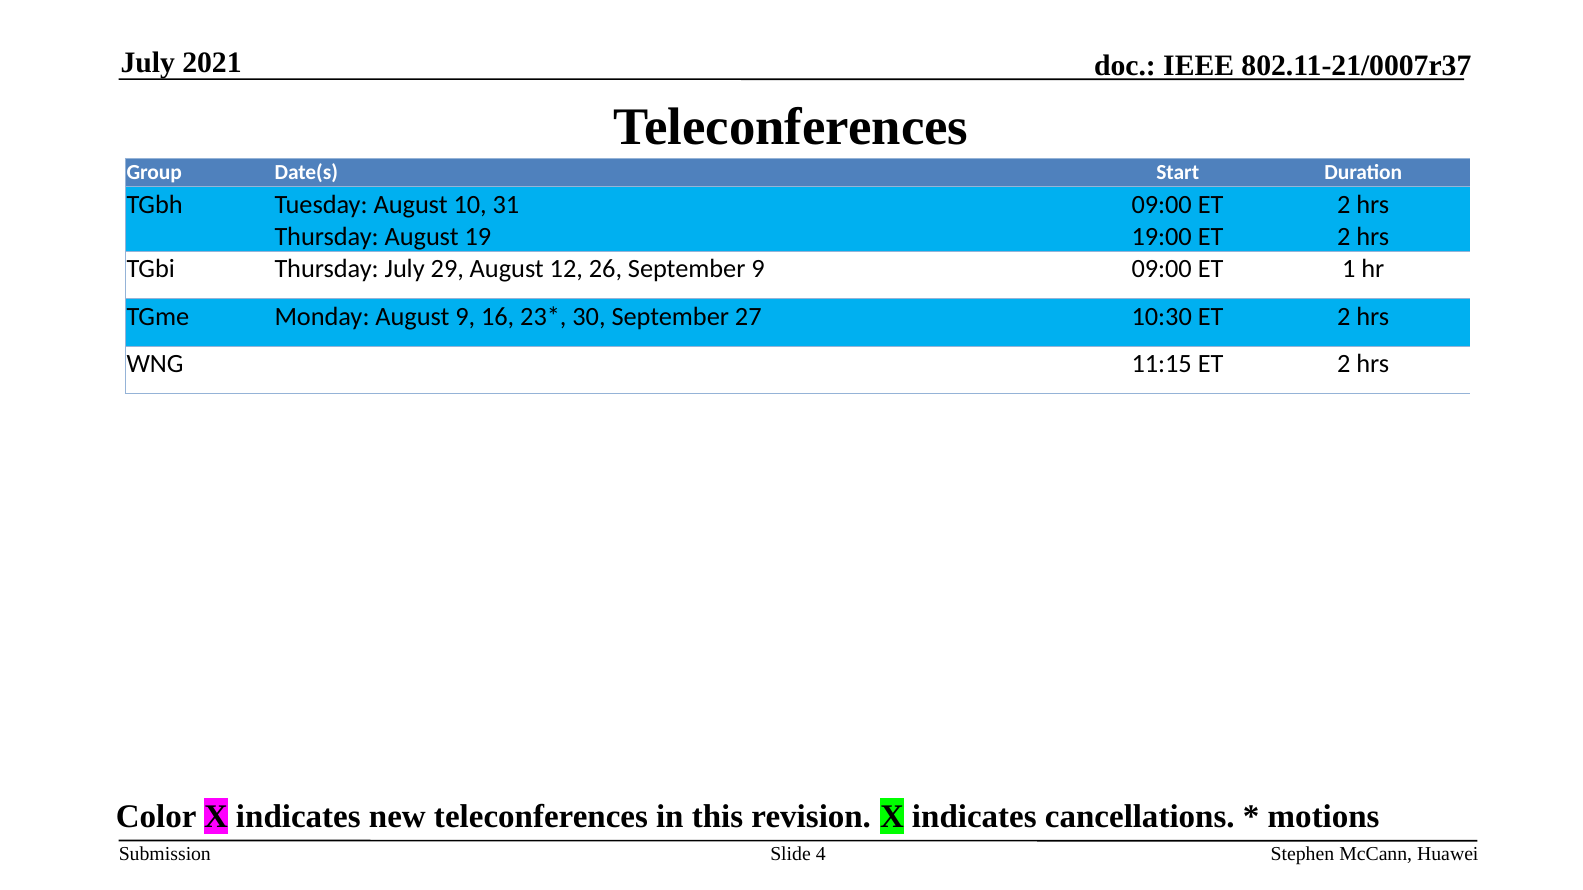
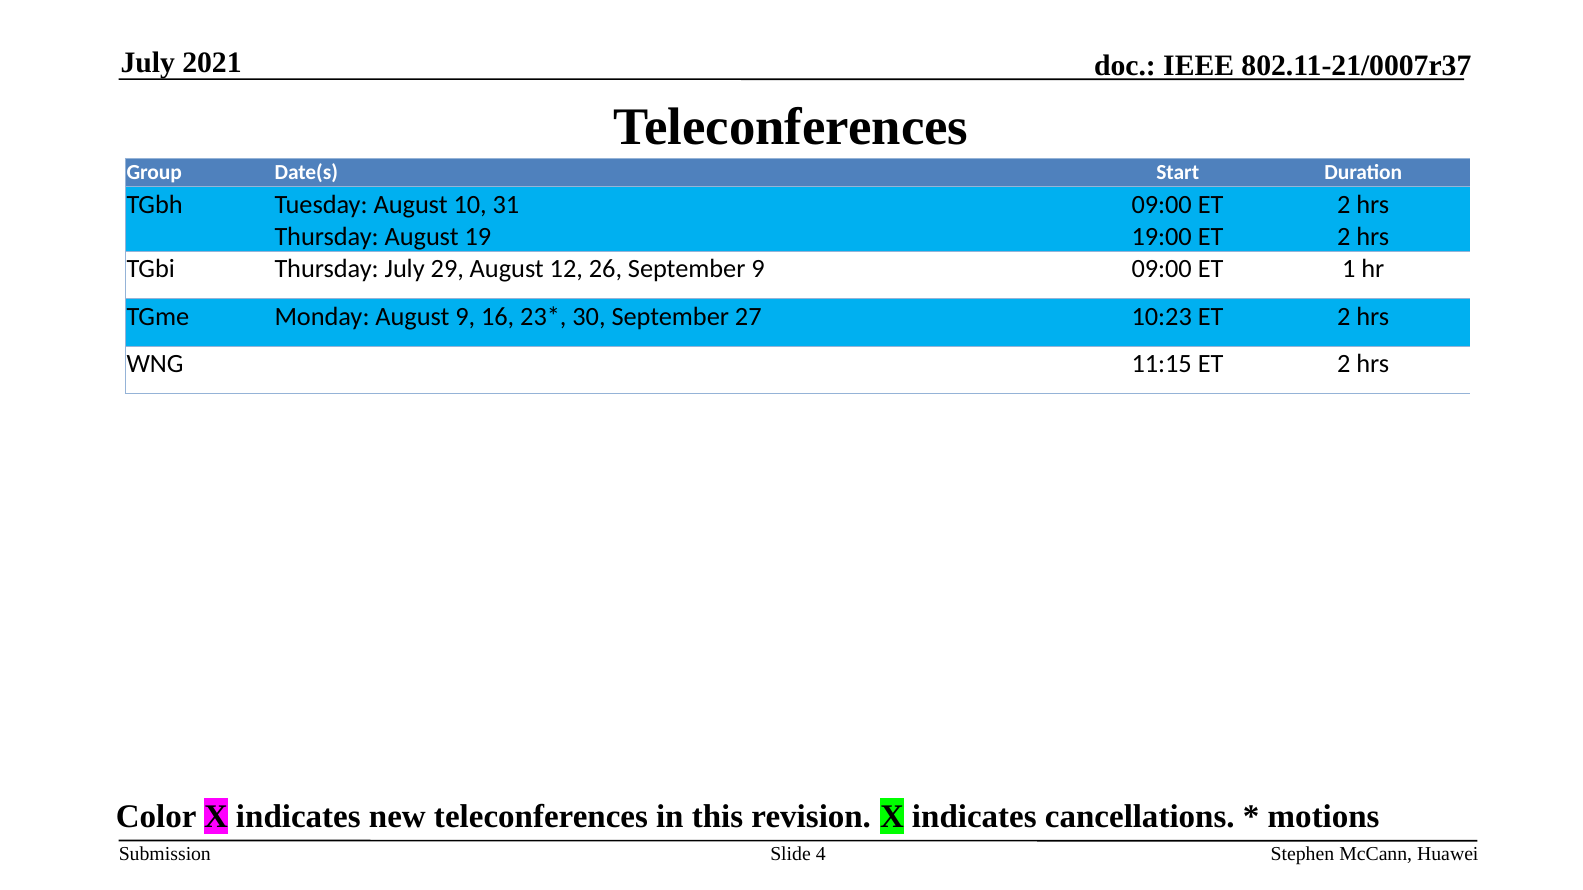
10:30: 10:30 -> 10:23 (1162, 316)
